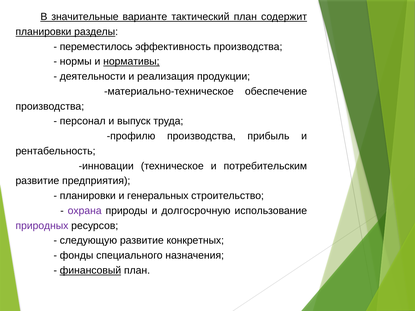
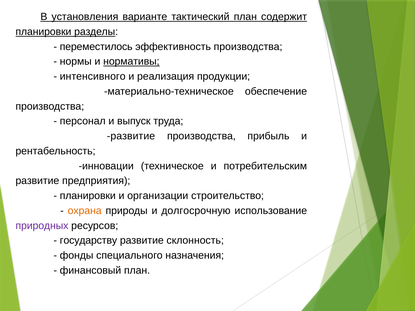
значительные: значительные -> установления (85, 17)
деятельности: деятельности -> интенсивного (93, 76)
профилю: профилю -> развитие (131, 136)
генеральных: генеральных -> организации (158, 196)
охрана colour: purple -> orange (85, 211)
следующую: следующую -> государству (88, 241)
конкретных: конкретных -> склонность (195, 241)
финансовый underline: present -> none (90, 271)
